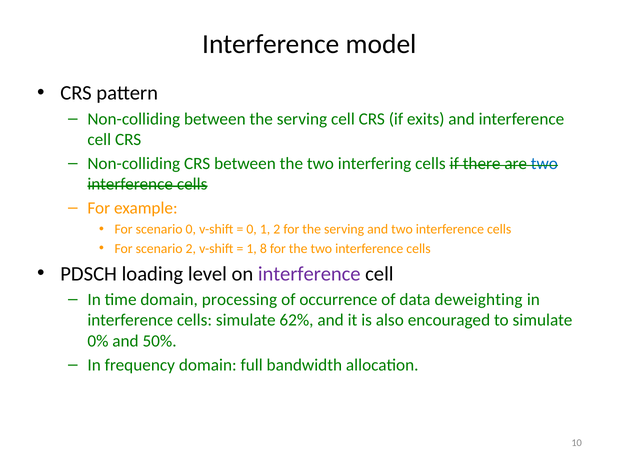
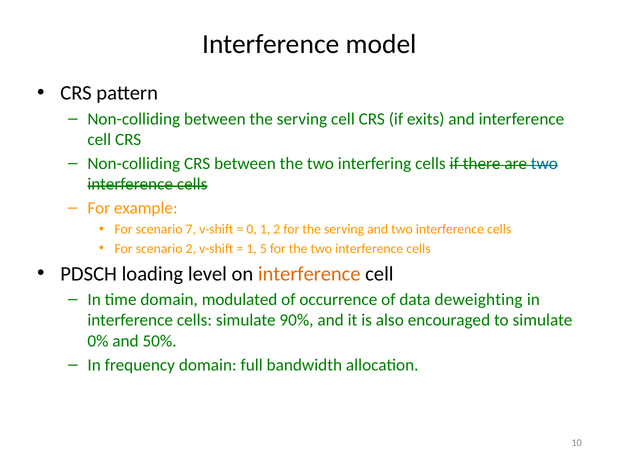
scenario 0: 0 -> 7 (191, 229)
8: 8 -> 5 (263, 249)
interference colour: purple -> orange (309, 274)
processing: processing -> modulated (240, 300)
62%: 62% -> 90% (297, 320)
